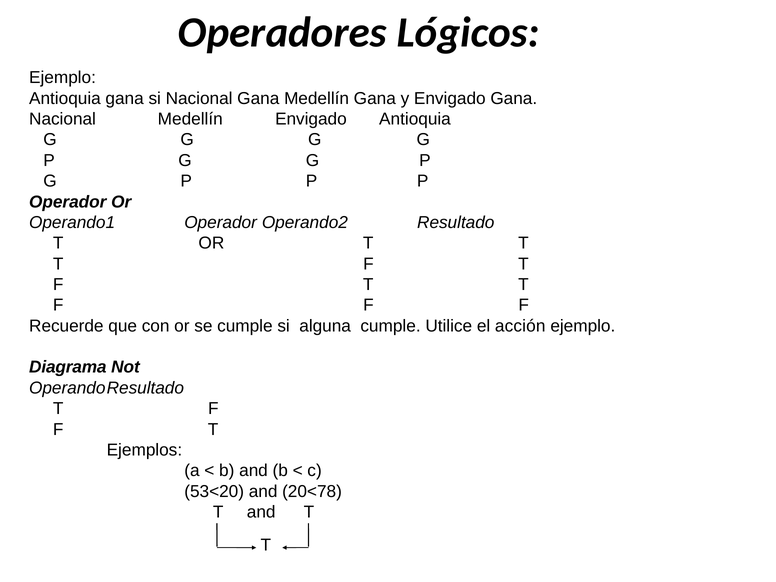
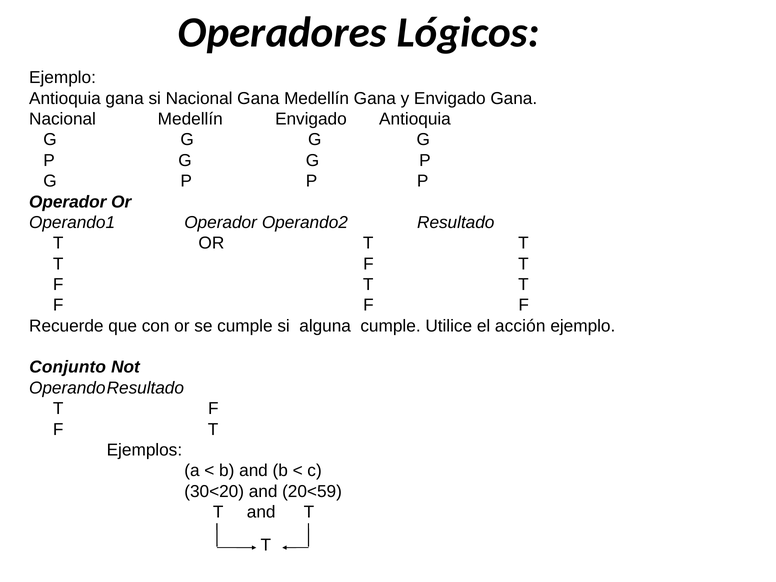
Diagrama: Diagrama -> Conjunto (68, 367)
53<20: 53<20 -> 30<20 (214, 491)
20<78: 20<78 -> 20<59 (312, 491)
